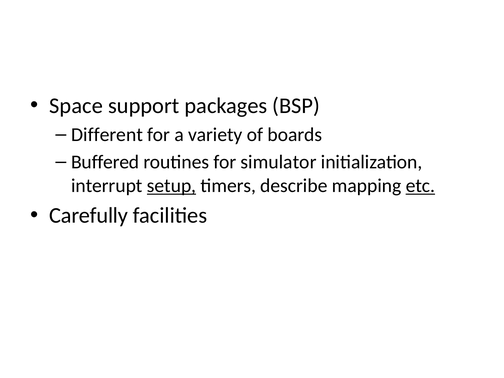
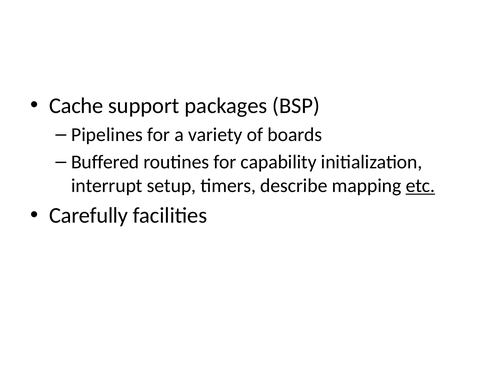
Space: Space -> Cache (76, 106)
Different: Different -> Pipelines (107, 135)
simulator: simulator -> capability (279, 162)
setup underline: present -> none (172, 186)
